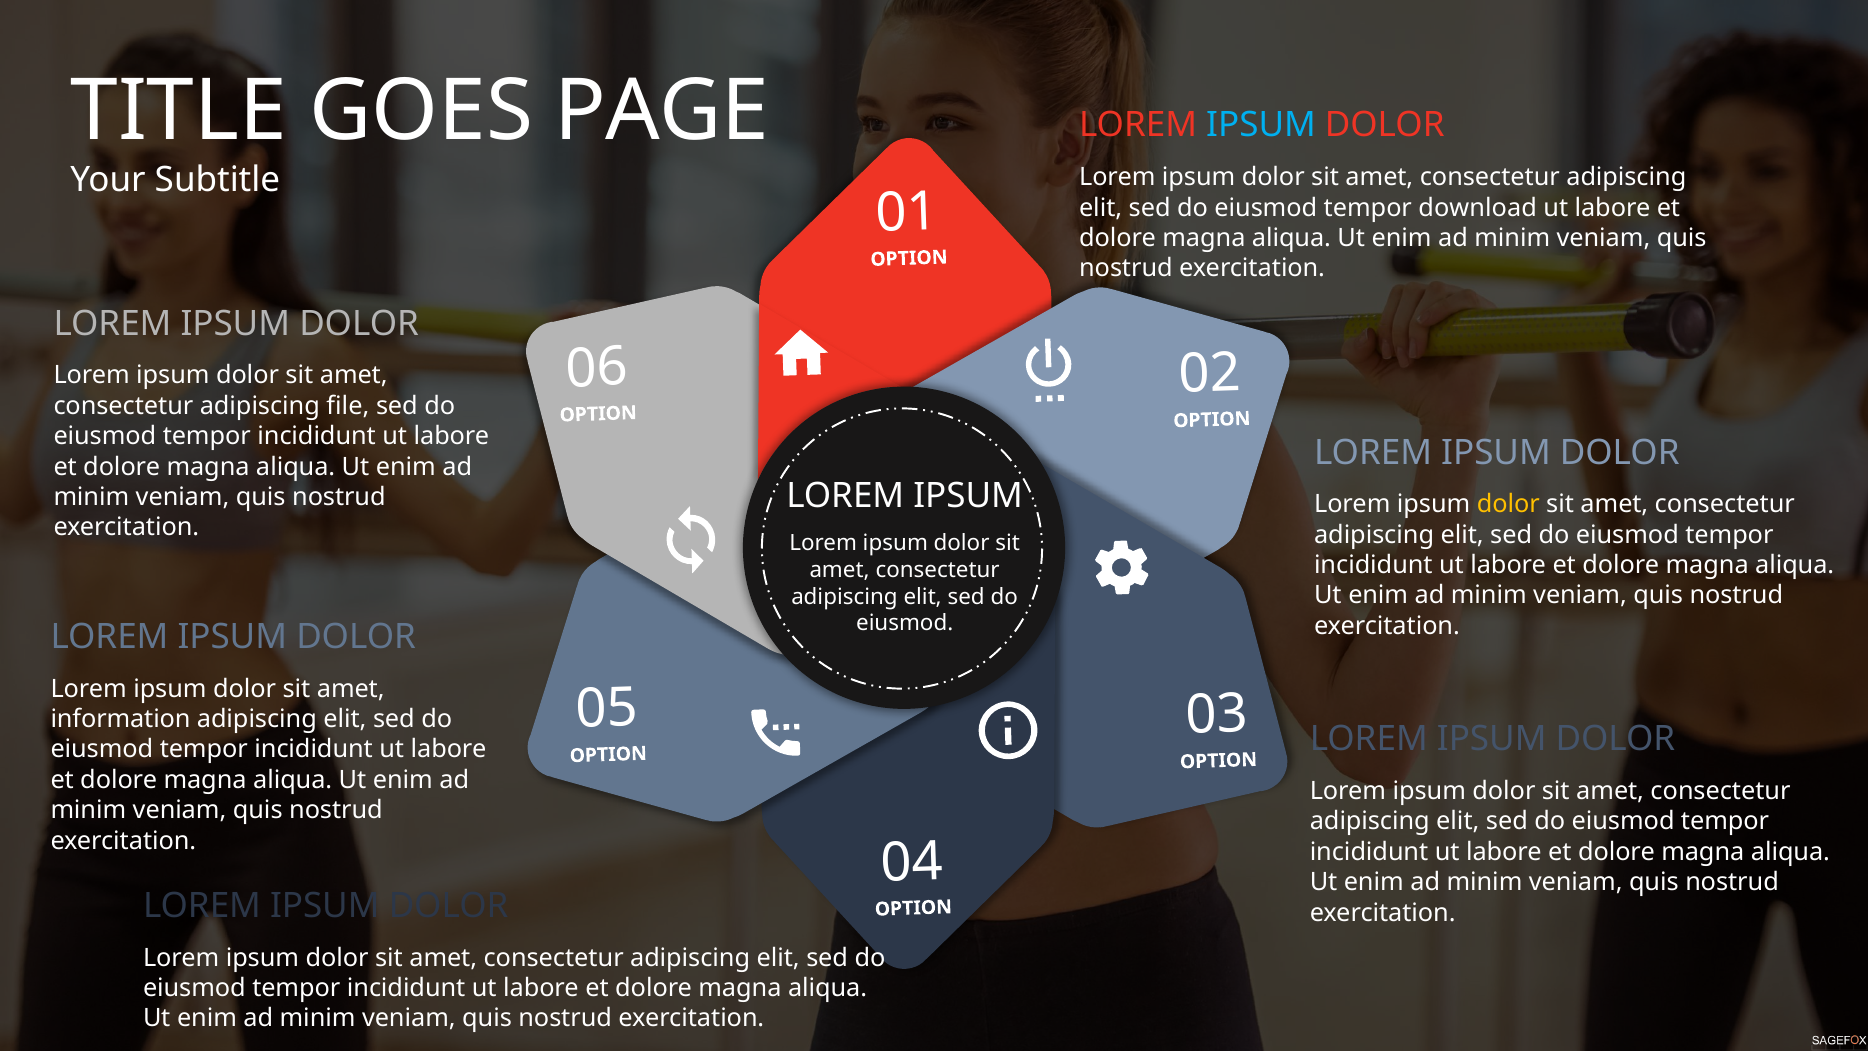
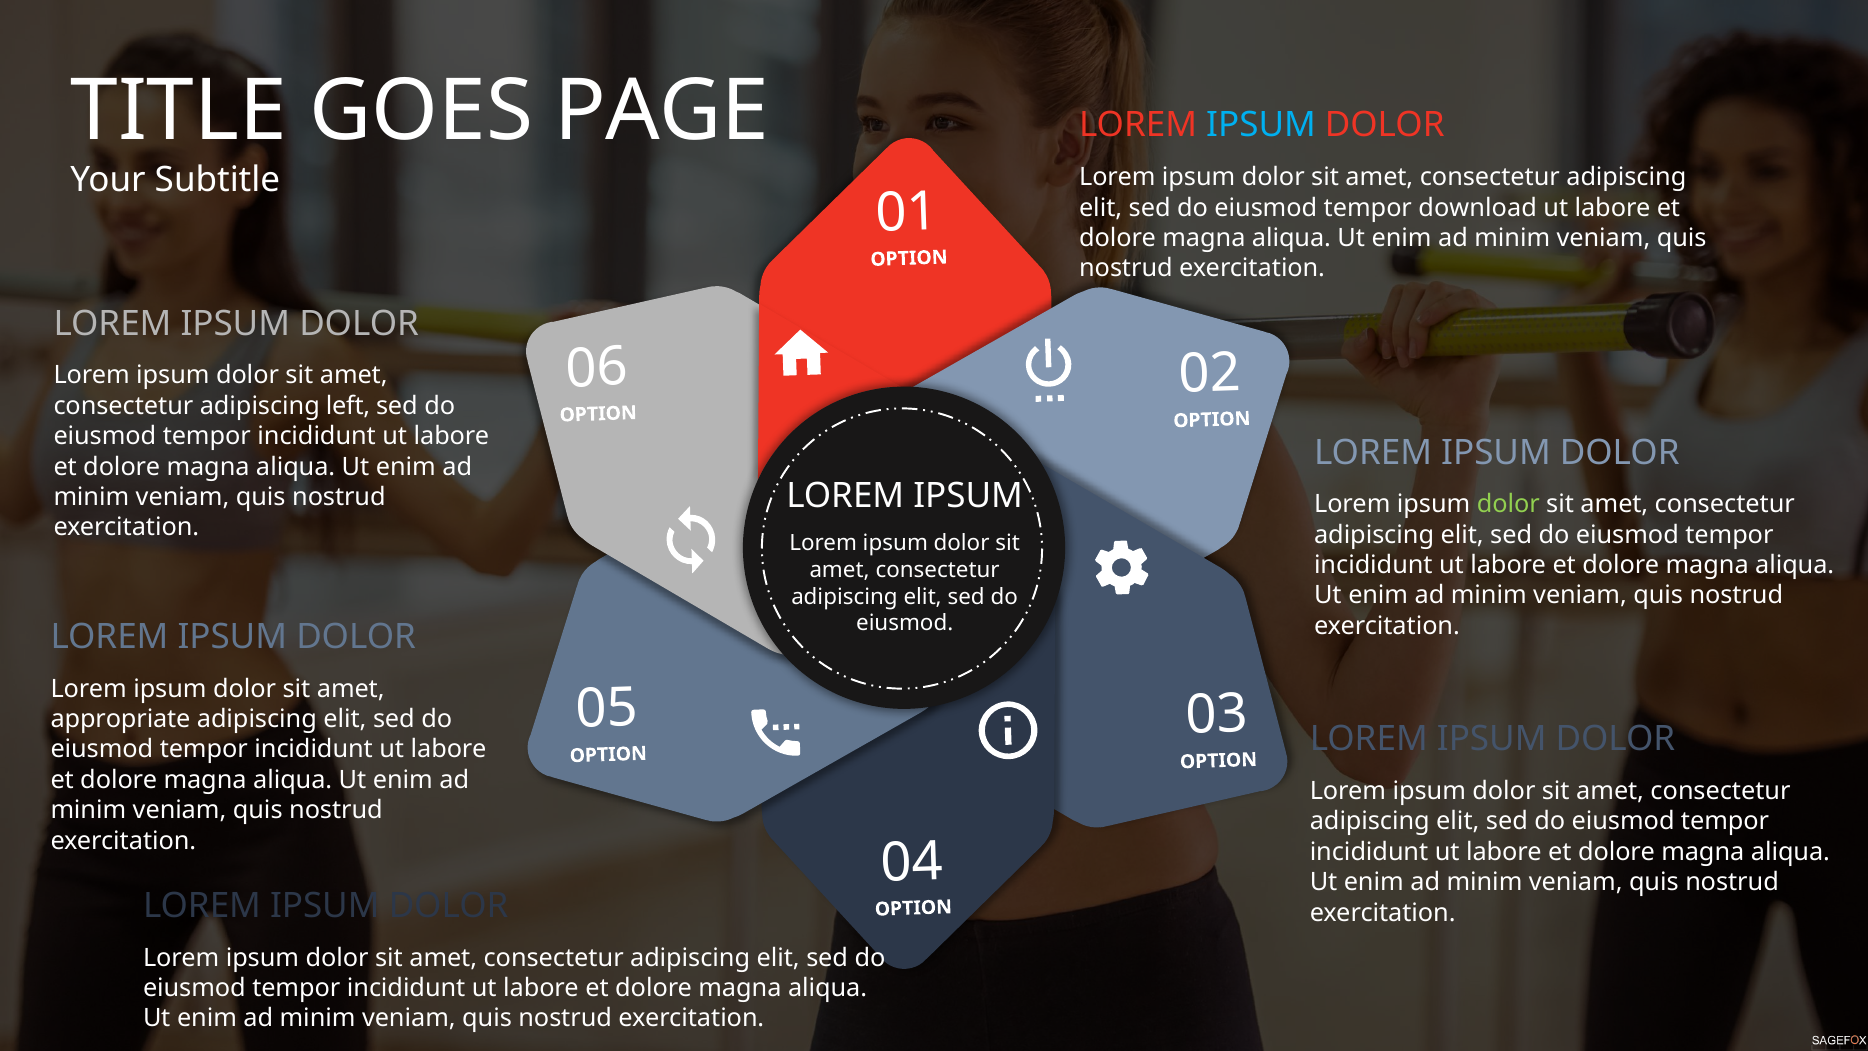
file: file -> left (348, 406)
dolor colour: yellow -> light green (1508, 504)
information: information -> appropriate (121, 719)
